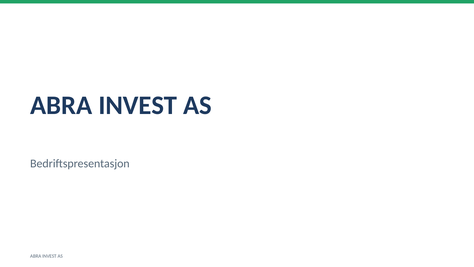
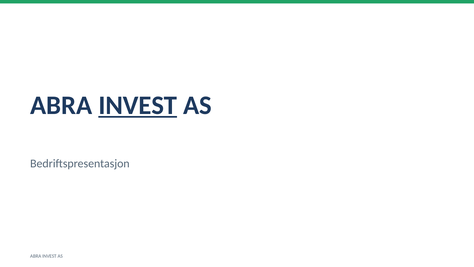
INVEST underline: none -> present (138, 105)
